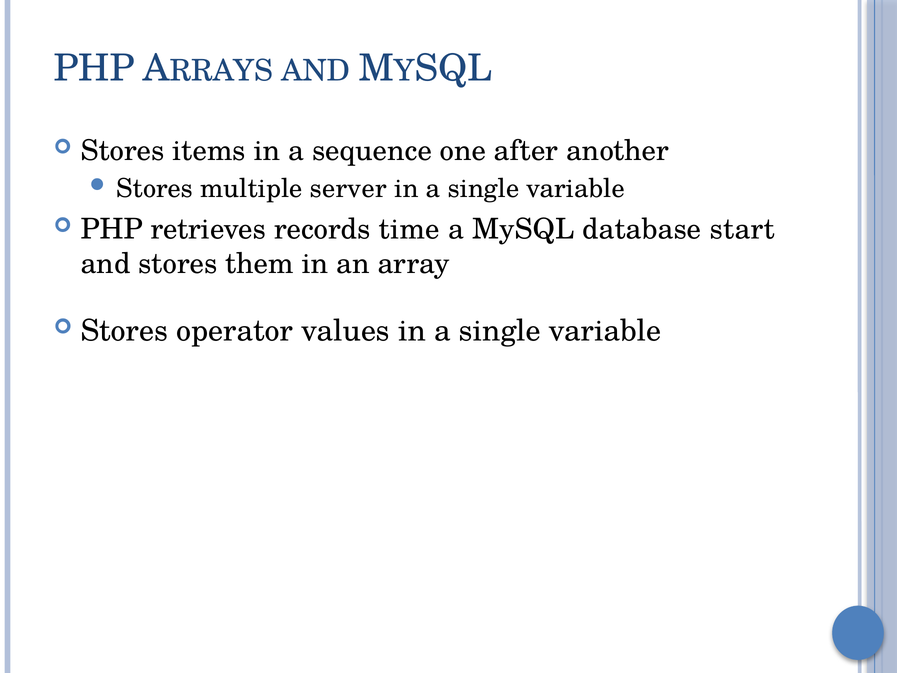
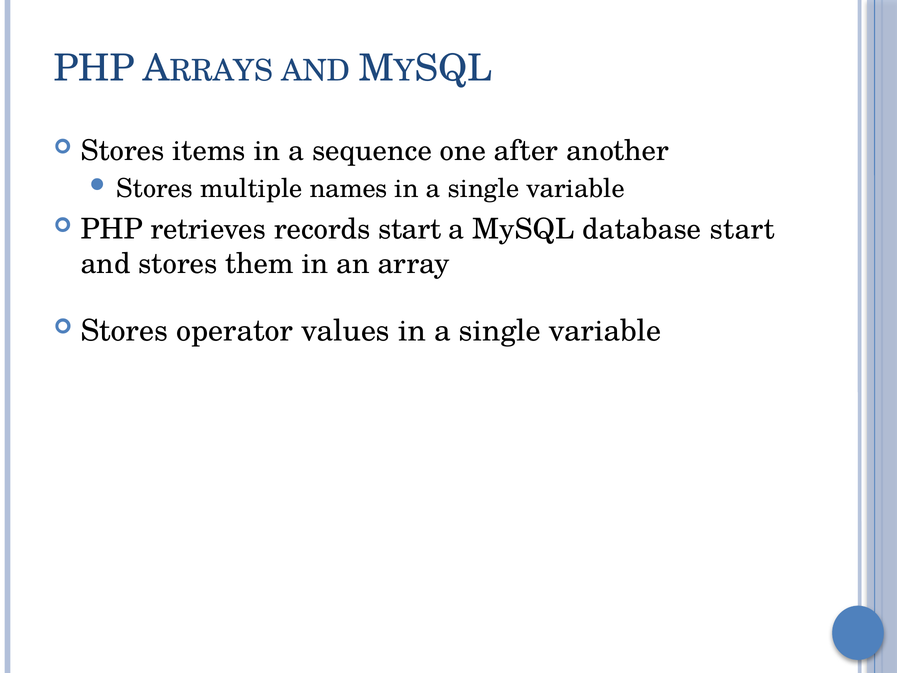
server: server -> names (349, 189)
records time: time -> start (410, 229)
